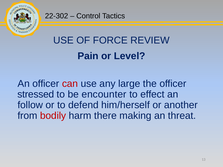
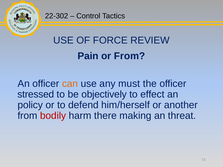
or Level: Level -> From (130, 56)
can colour: red -> orange (70, 84)
large: large -> must (129, 84)
encounter: encounter -> objectively (104, 94)
follow: follow -> policy (30, 105)
